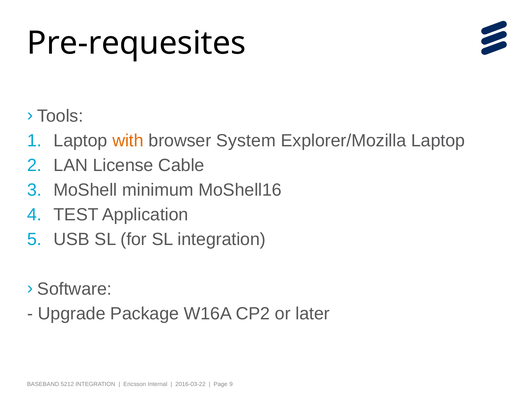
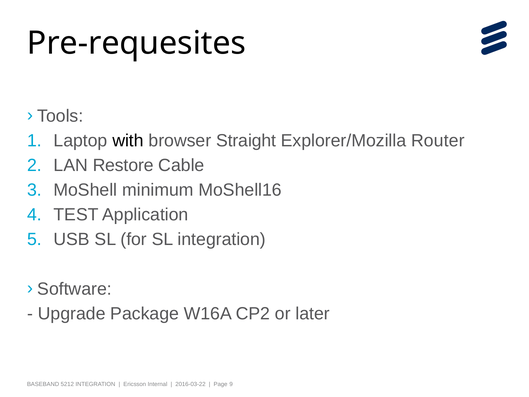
with colour: orange -> black (128, 141)
System: System -> Straight (246, 141)
Explorer/Mozilla Laptop: Laptop -> Router (438, 141)
License: License -> Restore (123, 165)
